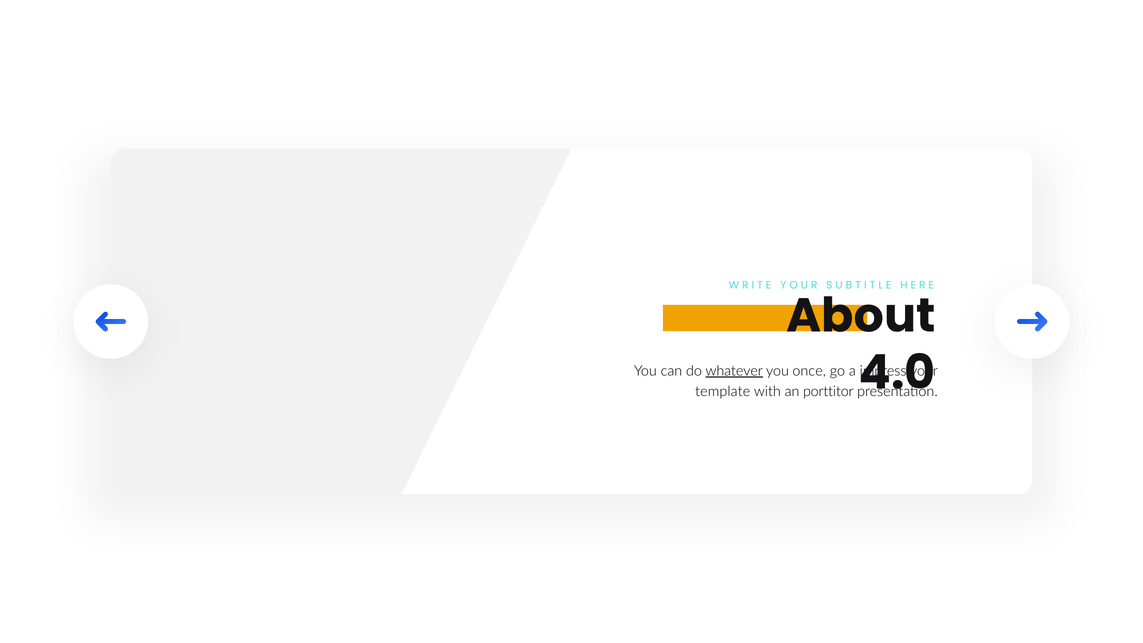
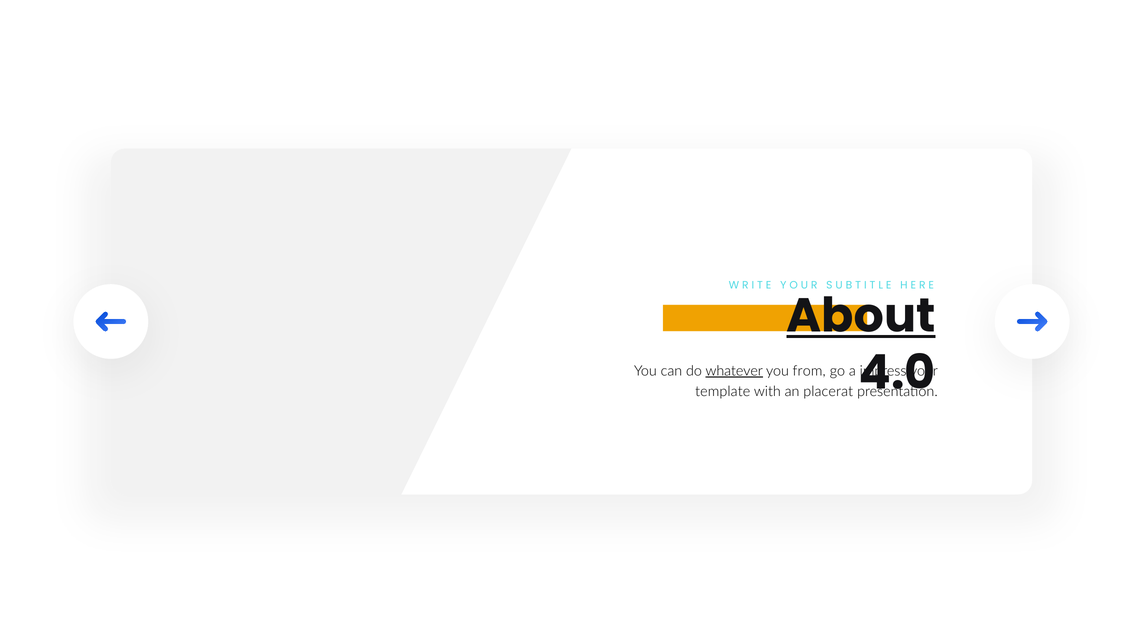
About underline: none -> present (861, 316)
once: once -> from (809, 371)
porttitor: porttitor -> placerat (828, 392)
